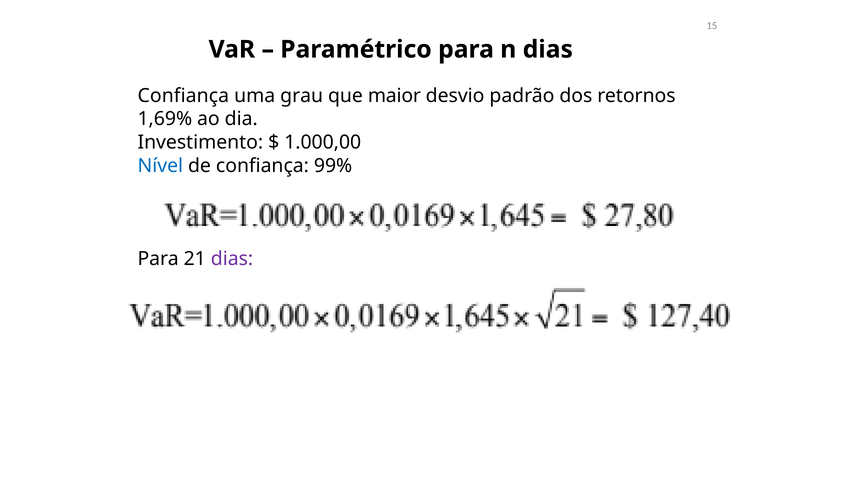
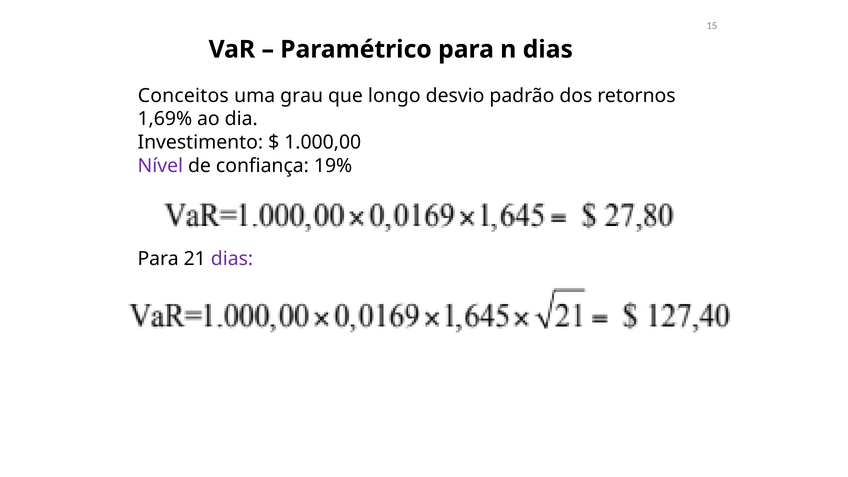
Confiança: Confiança -> Conceitos (183, 96)
maior: maior -> longo (394, 96)
Nível colour: blue -> purple (160, 166)
99%: 99% -> 19% (333, 166)
